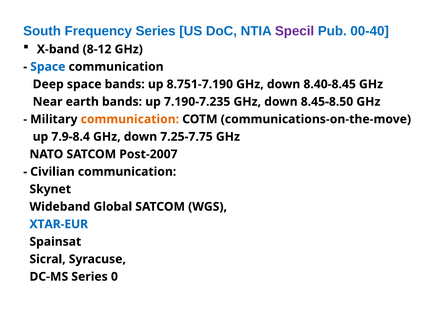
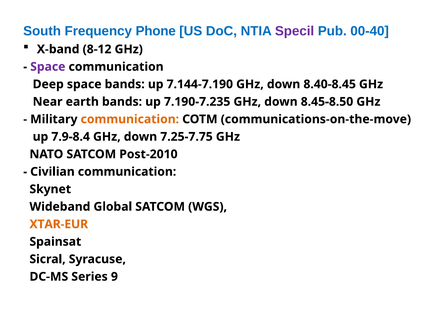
Frequency Series: Series -> Phone (156, 31)
Space colour: blue -> purple (48, 67)
8.751-7.190: 8.751-7.190 -> 7.144-7.190 (200, 84)
Post-2007: Post-2007 -> Post-2010 (148, 154)
XTAR-EUR colour: blue -> orange (59, 224)
0: 0 -> 9 (114, 276)
